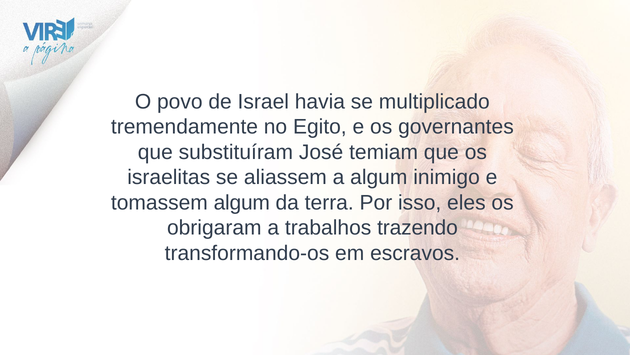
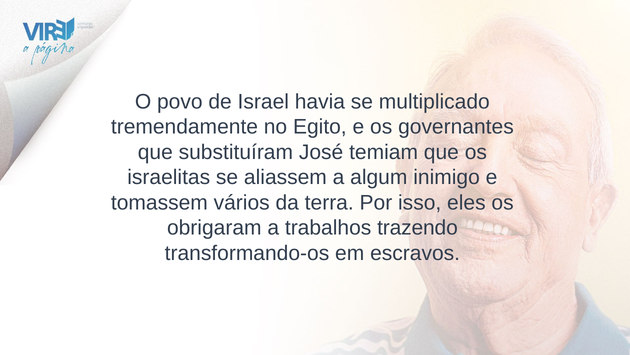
tomassem algum: algum -> vários (242, 202)
